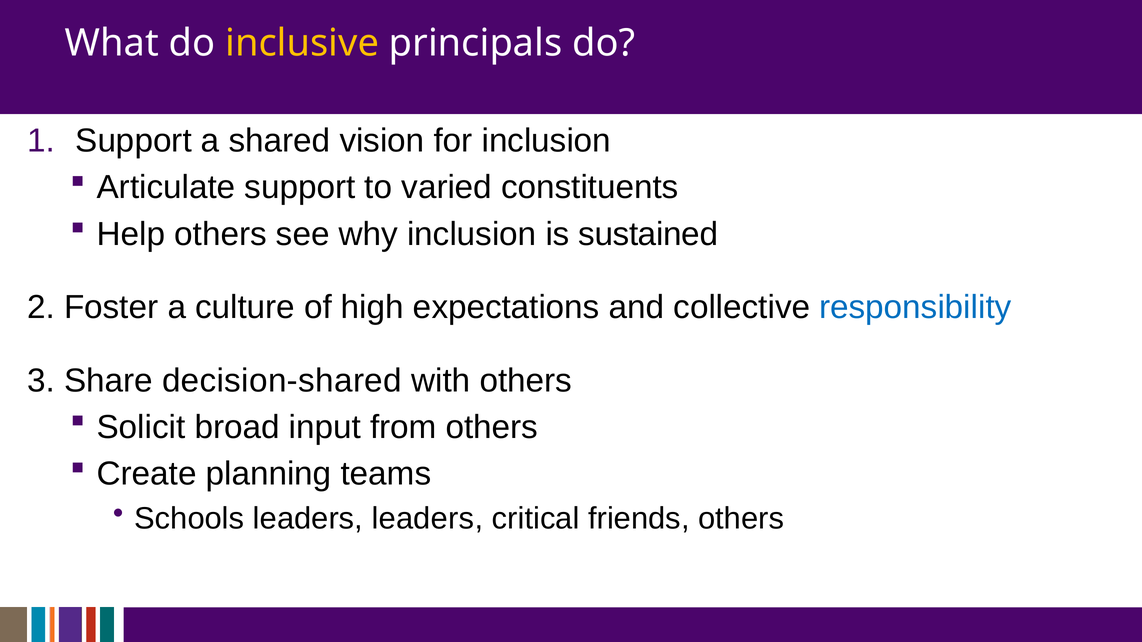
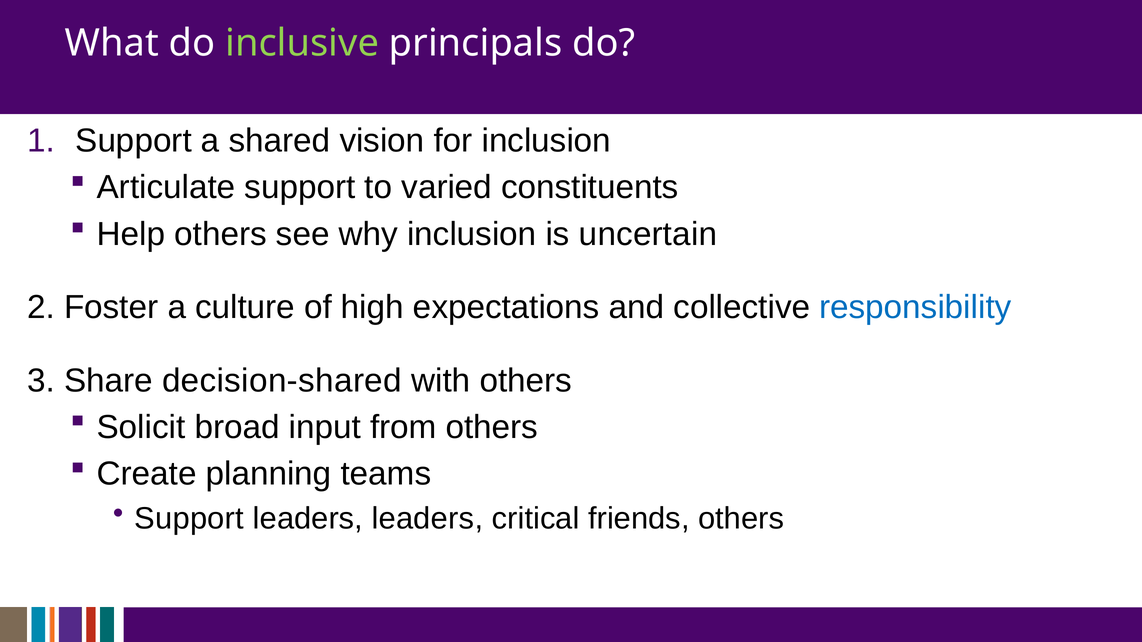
inclusive colour: yellow -> light green (302, 43)
sustained: sustained -> uncertain (648, 234)
Schools: Schools -> Support (189, 519)
